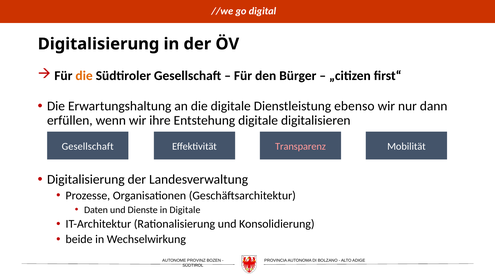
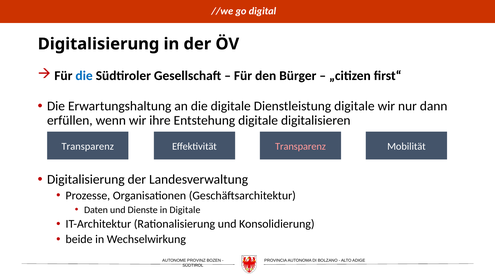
die colour: orange -> blue (84, 76)
Dienstleistung ebenso: ebenso -> digitale (354, 106)
Gesellschaft: Gesellschaft -> Transparenz (88, 147)
